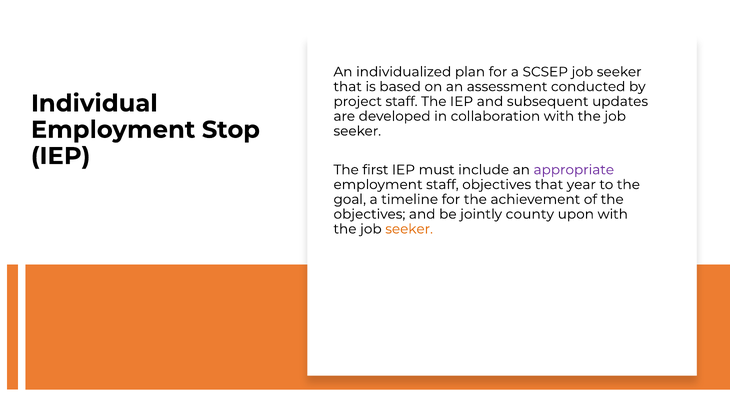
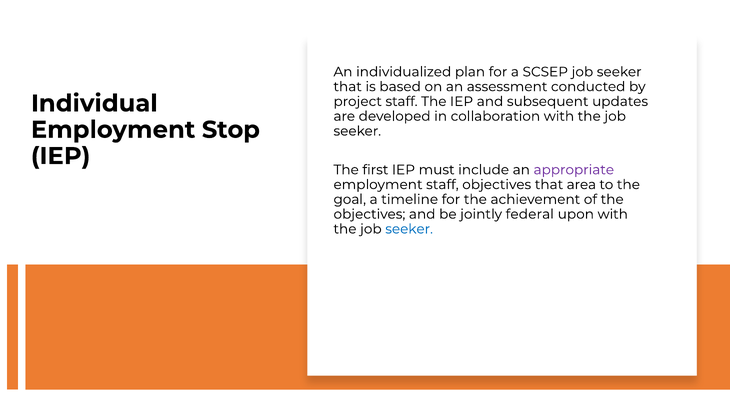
year: year -> area (581, 184)
county: county -> federal (530, 214)
seeker colour: orange -> blue (409, 229)
